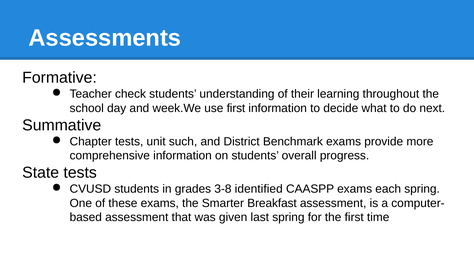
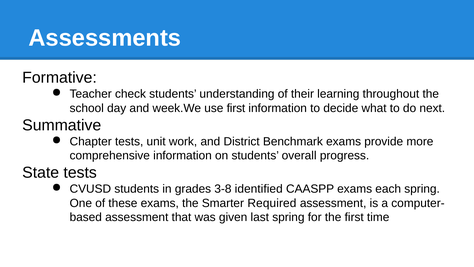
such: such -> work (183, 141)
Breakfast: Breakfast -> Required (272, 203)
